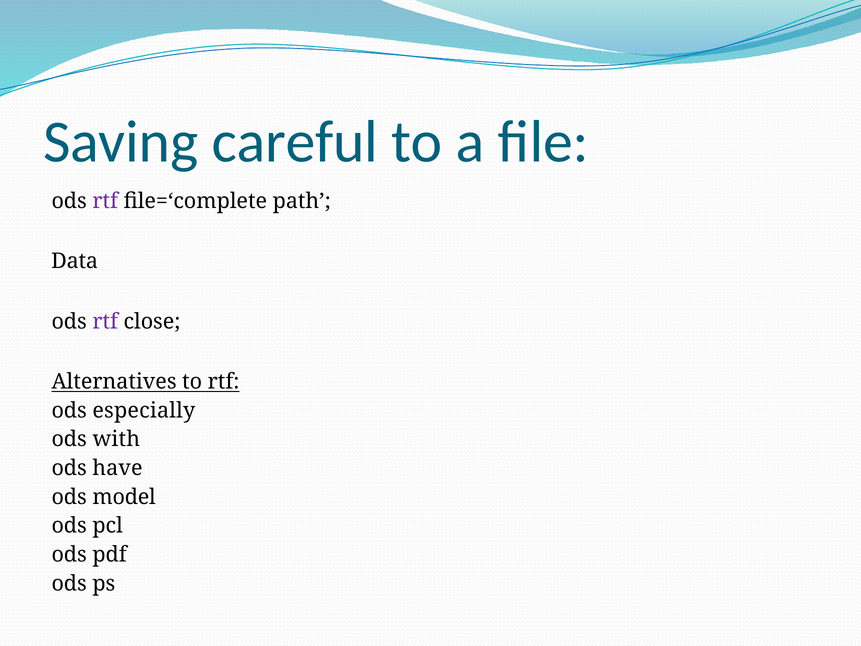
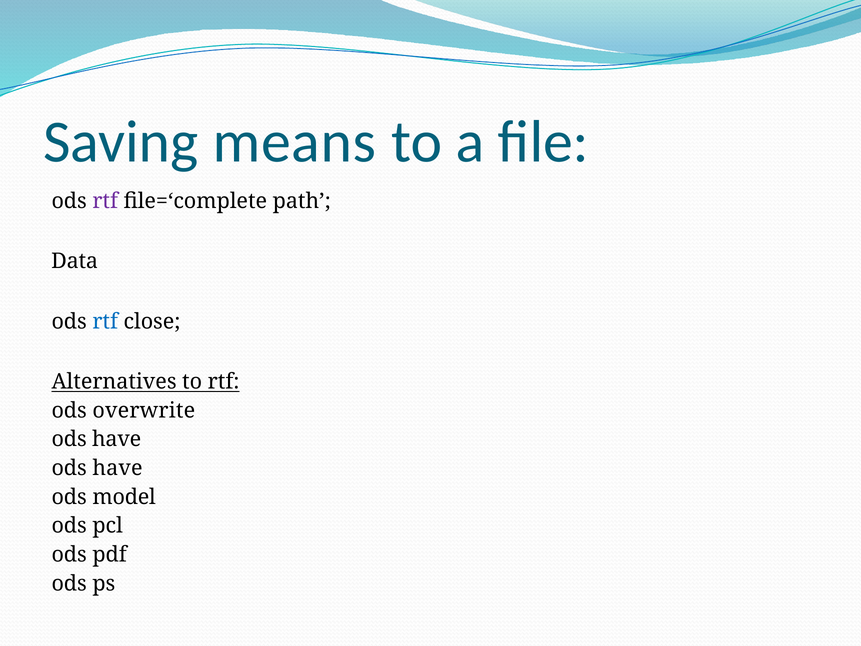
careful: careful -> means (294, 142)
rtf colour: purple -> blue (105, 321)
especially: especially -> overwrite (144, 410)
with: with -> have (117, 439)
